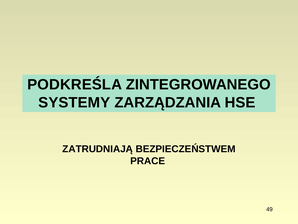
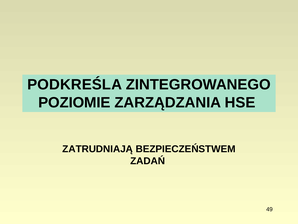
SYSTEMY: SYSTEMY -> POZIOMIE (74, 102)
PRACE: PRACE -> ZADAŃ (148, 161)
